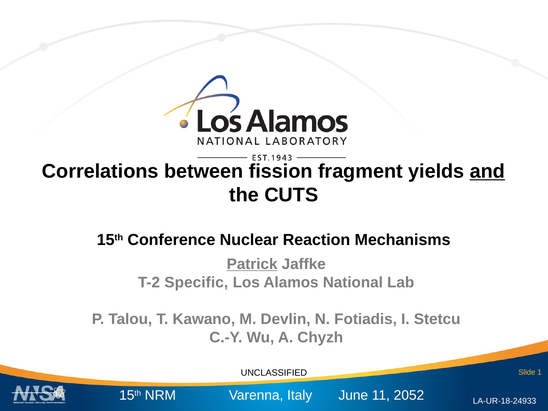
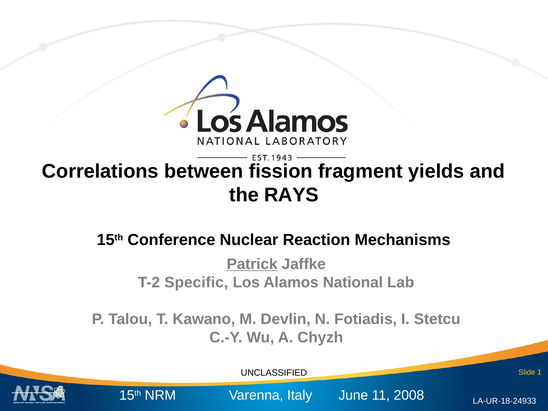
and underline: present -> none (487, 171)
CUTS: CUTS -> RAYS (291, 195)
2052: 2052 -> 2008 (409, 395)
